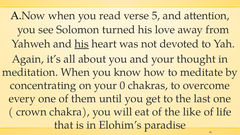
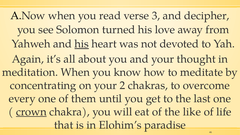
5: 5 -> 3 (156, 16)
attention: attention -> decipher (207, 16)
0: 0 -> 2 (122, 85)
crown underline: none -> present (31, 112)
